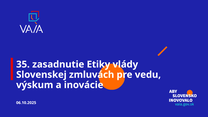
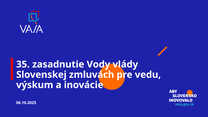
Etiky: Etiky -> Vody (98, 64)
